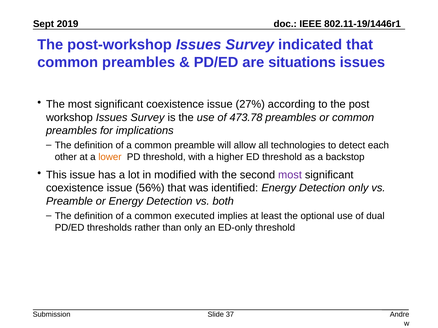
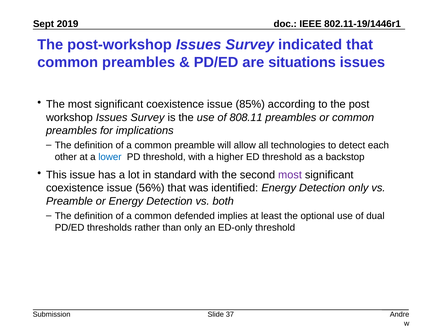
27%: 27% -> 85% (250, 104)
473.78: 473.78 -> 808.11 (246, 118)
lower colour: orange -> blue (110, 157)
modified: modified -> standard (175, 175)
executed: executed -> defended (195, 216)
